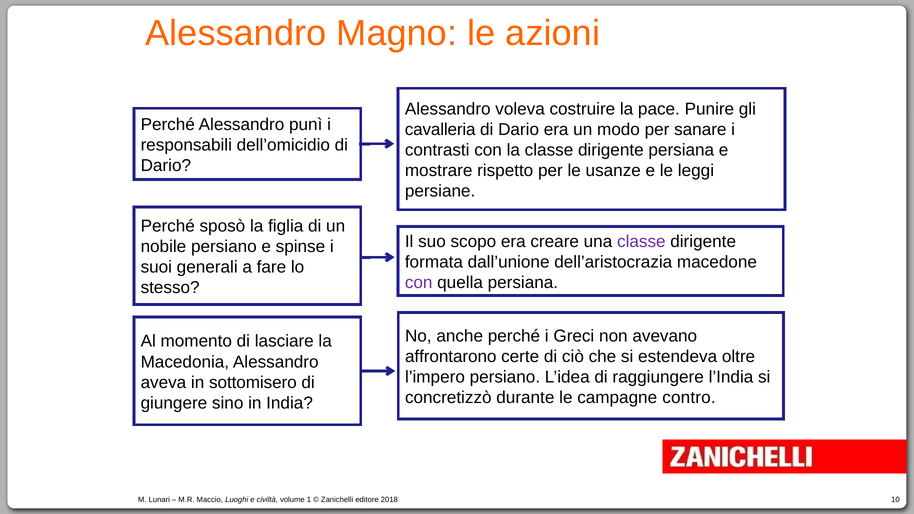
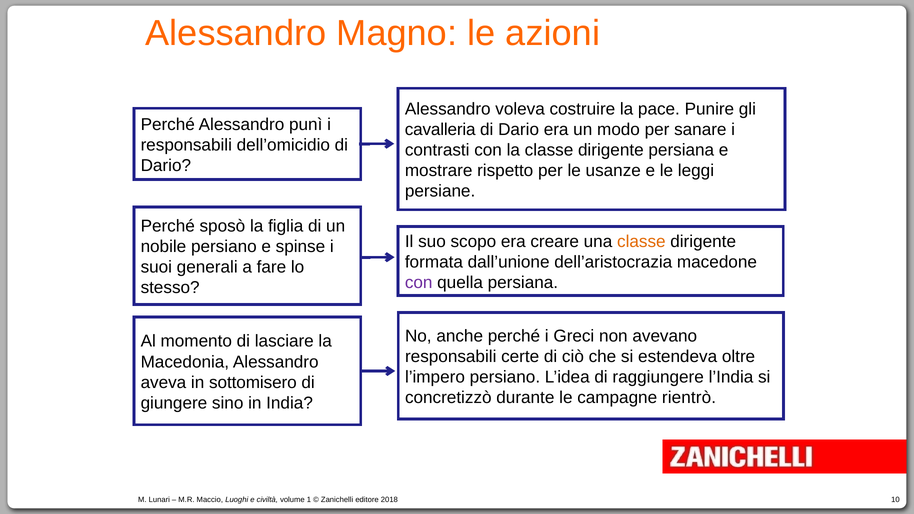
classe colour: purple -> orange (641, 242)
affrontarono: affrontarono -> responsabili (451, 357)
contro: contro -> rientrò (689, 398)
